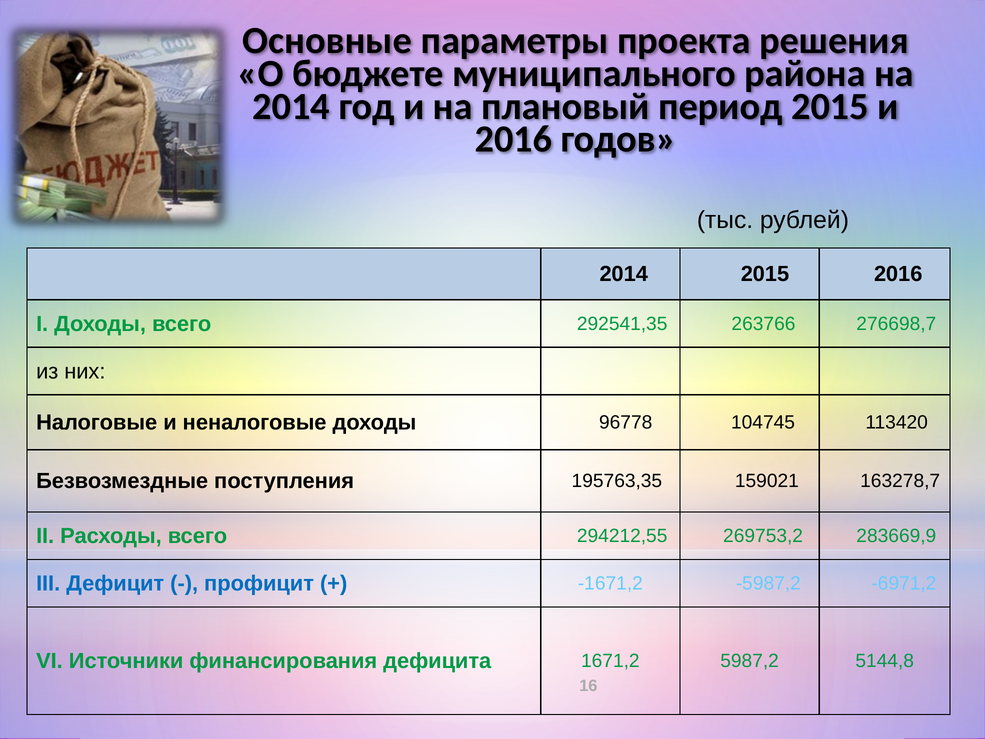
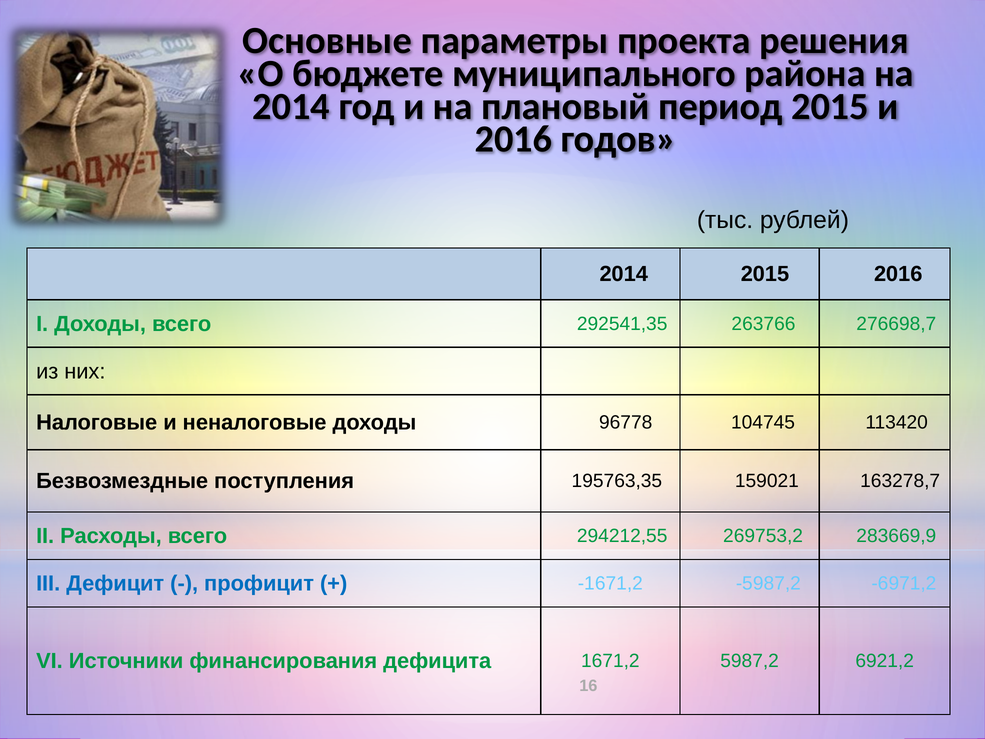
5144,8: 5144,8 -> 6921,2 (885, 661)
